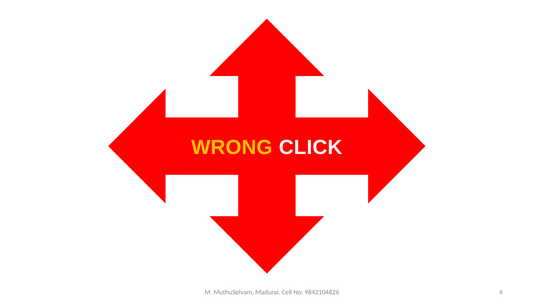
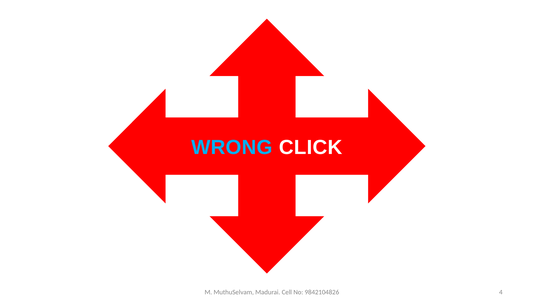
WRONG colour: yellow -> light blue (232, 148)
